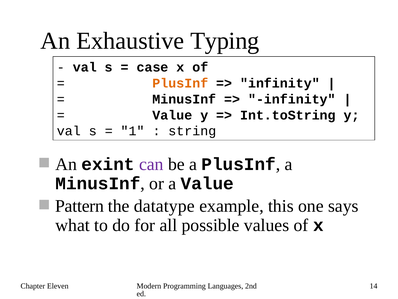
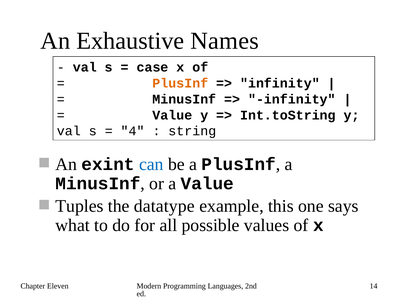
Typing: Typing -> Names (225, 41)
1: 1 -> 4 (133, 131)
can colour: purple -> blue (151, 164)
Pattern: Pattern -> Tuples (79, 206)
